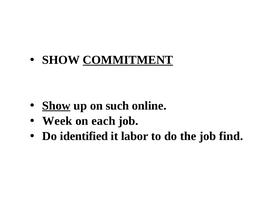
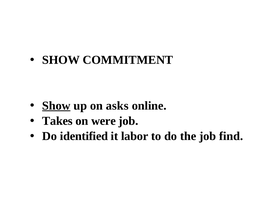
COMMITMENT underline: present -> none (128, 60)
such: such -> asks (117, 106)
Week: Week -> Takes (57, 121)
each: each -> were (104, 121)
